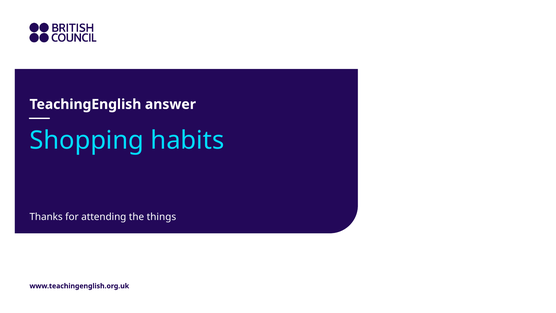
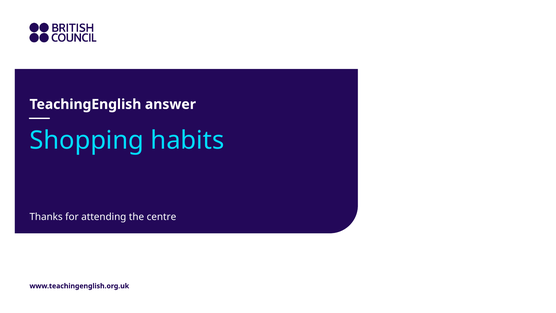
things: things -> centre (161, 217)
